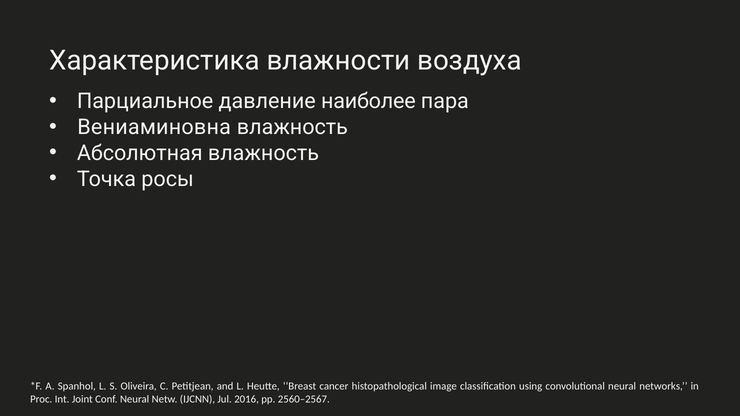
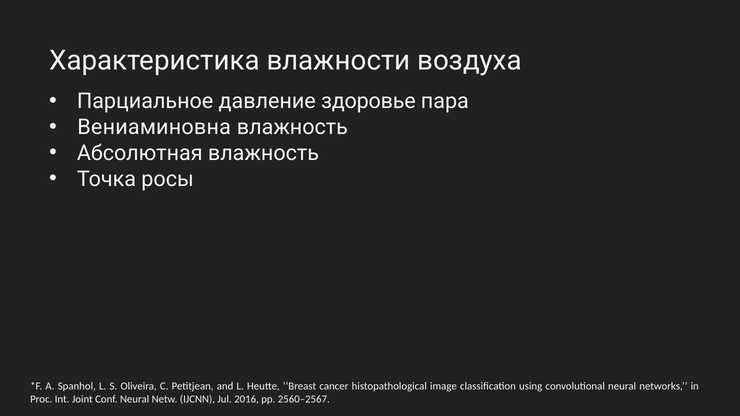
наиболее: наиболее -> здоровье (368, 101)
